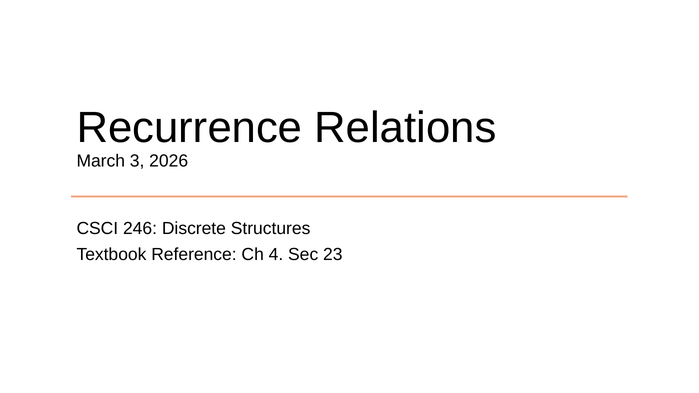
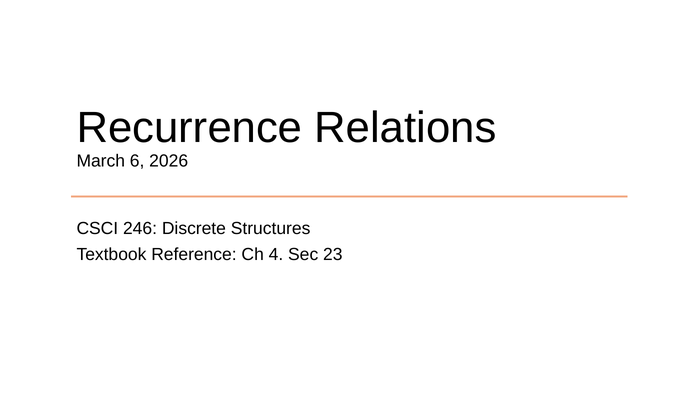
3: 3 -> 6 (137, 161)
